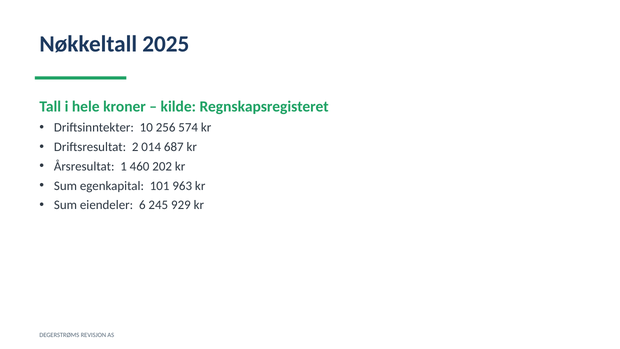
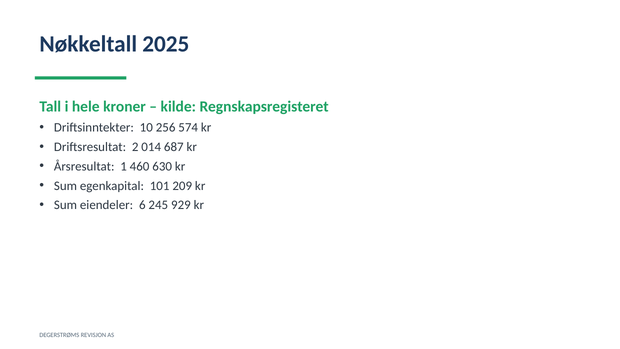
202: 202 -> 630 (162, 166)
963: 963 -> 209 (182, 186)
